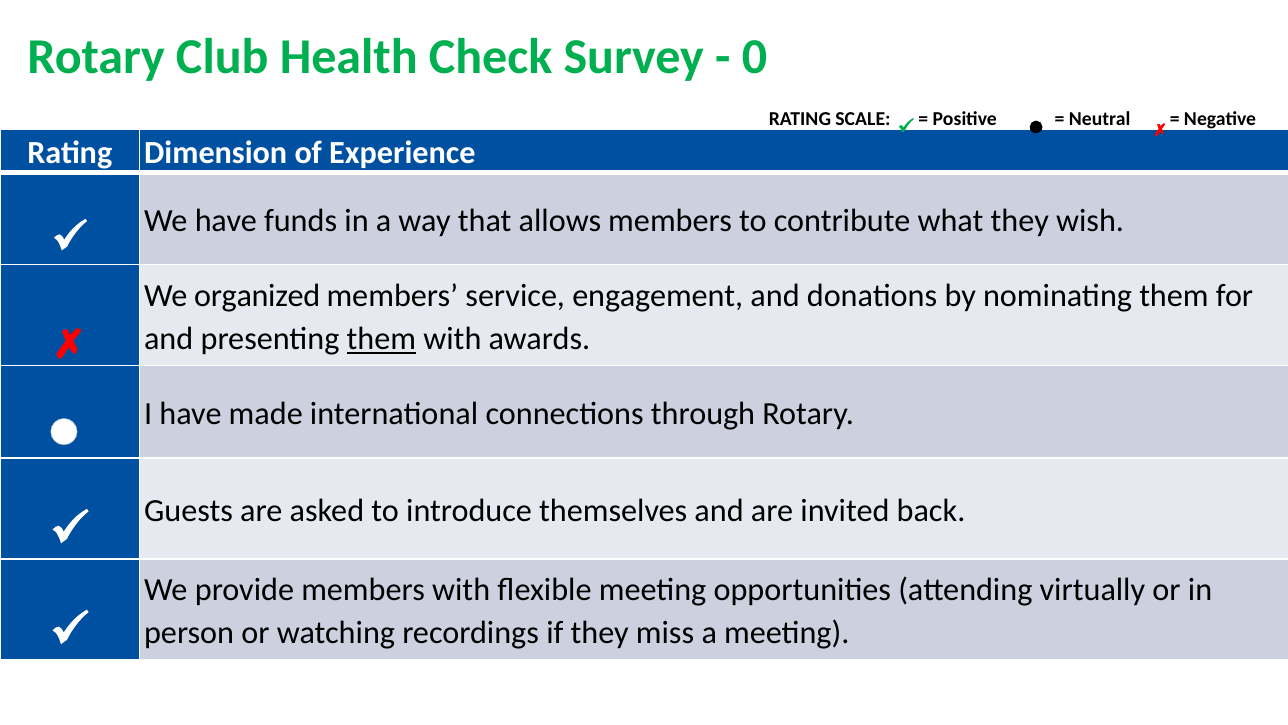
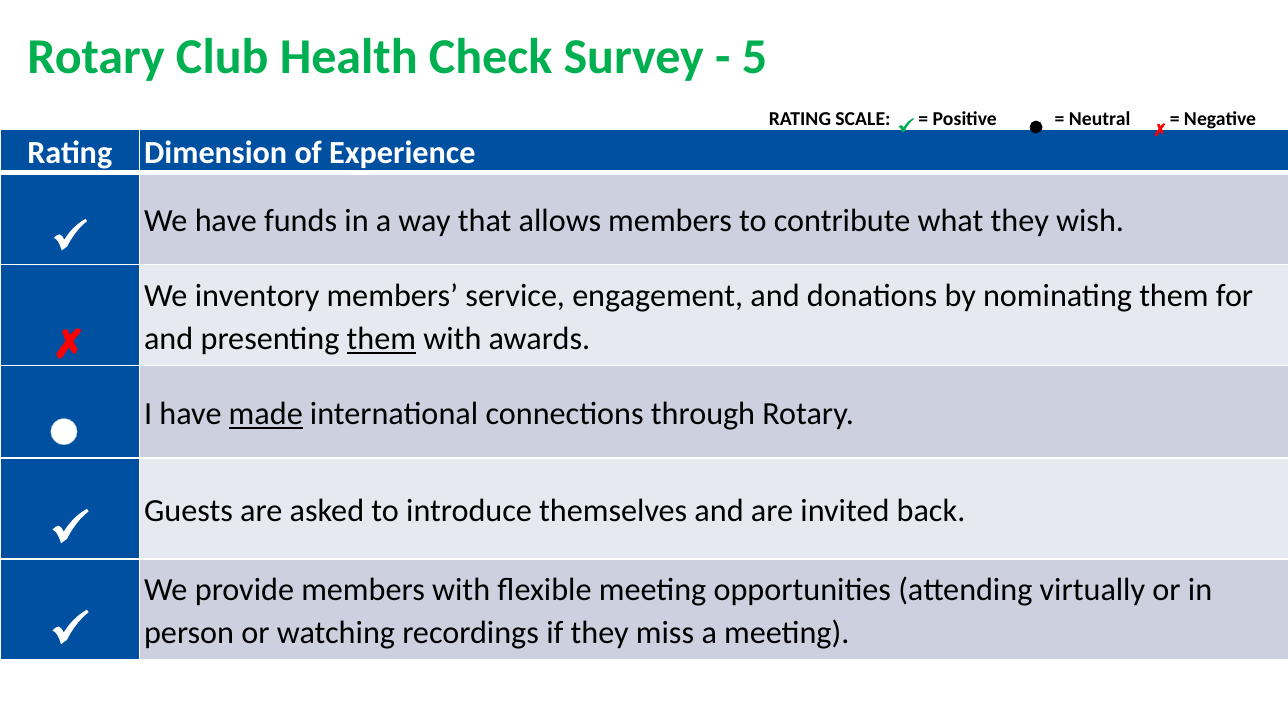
0: 0 -> 5 (754, 57)
organized: organized -> inventory (257, 296)
made underline: none -> present (266, 414)
